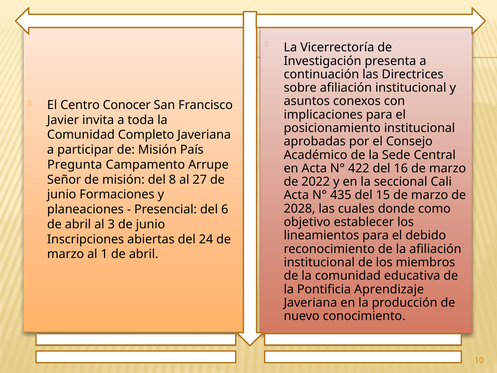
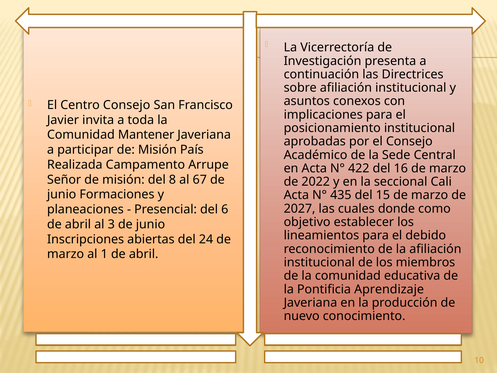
Centro Conocer: Conocer -> Consejo (127, 105)
Completo: Completo -> Mantener (146, 135)
Pregunta: Pregunta -> Realizada (75, 165)
27: 27 -> 67 (200, 179)
2028: 2028 -> 2027 (300, 209)
